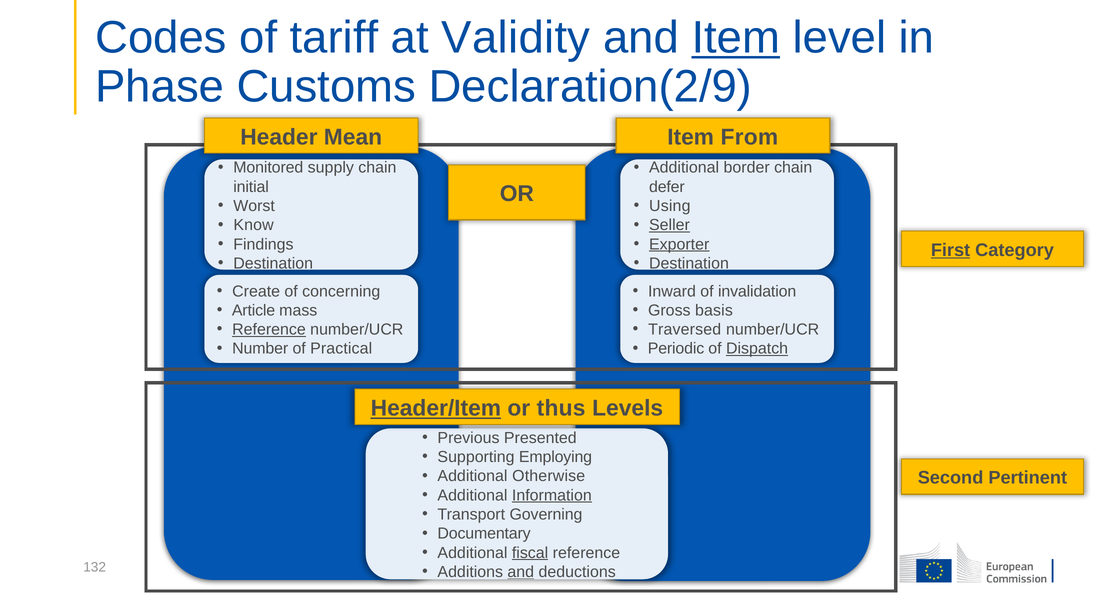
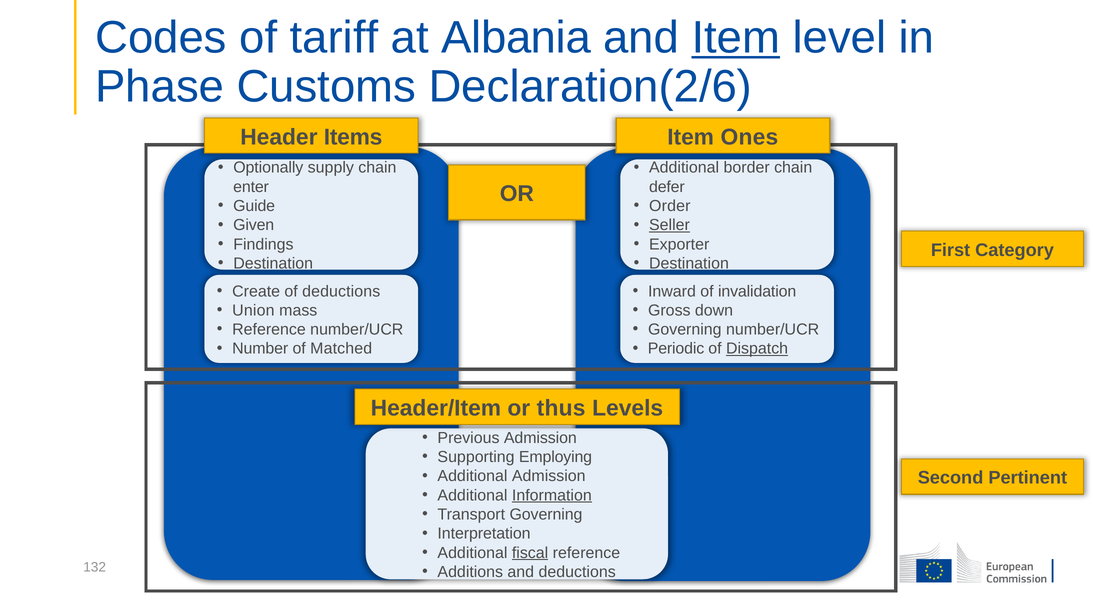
Validity: Validity -> Albania (516, 38)
Declaration(2/9: Declaration(2/9 -> Declaration(2/6 (590, 87)
Mean: Mean -> Items (353, 137)
From: From -> Ones (749, 137)
Monitored: Monitored -> Optionally (268, 168)
initial: initial -> enter (251, 187)
Worst: Worst -> Guide (254, 206)
Using: Using -> Order (670, 206)
Know: Know -> Given (254, 225)
Exporter underline: present -> none (679, 244)
First underline: present -> none (951, 250)
of concerning: concerning -> deductions (341, 291)
Article: Article -> Union (253, 310)
basis: basis -> down (714, 310)
Reference underline: present -> none (269, 329)
Traversed: Traversed -> Governing (685, 329)
Practical: Practical -> Matched (341, 349)
Header/Item underline: present -> none (436, 408)
Previous Presented: Presented -> Admission (540, 438)
Additional Otherwise: Otherwise -> Admission (549, 476)
Documentary: Documentary -> Interpretation (484, 533)
and underline: present -> none (521, 572)
